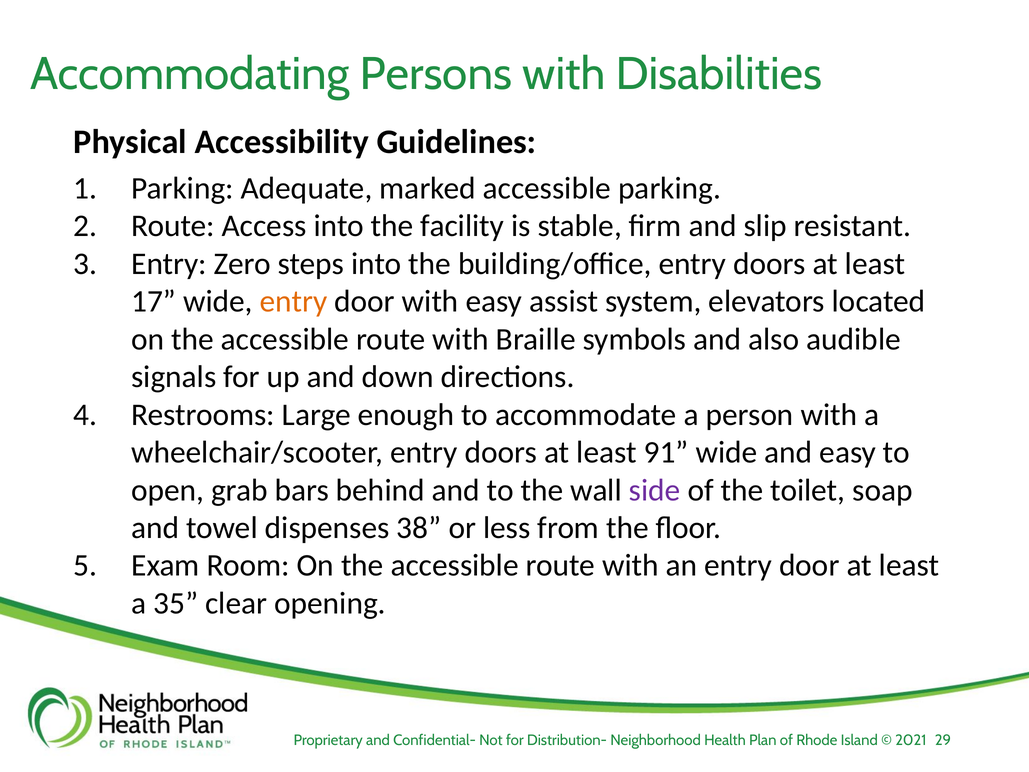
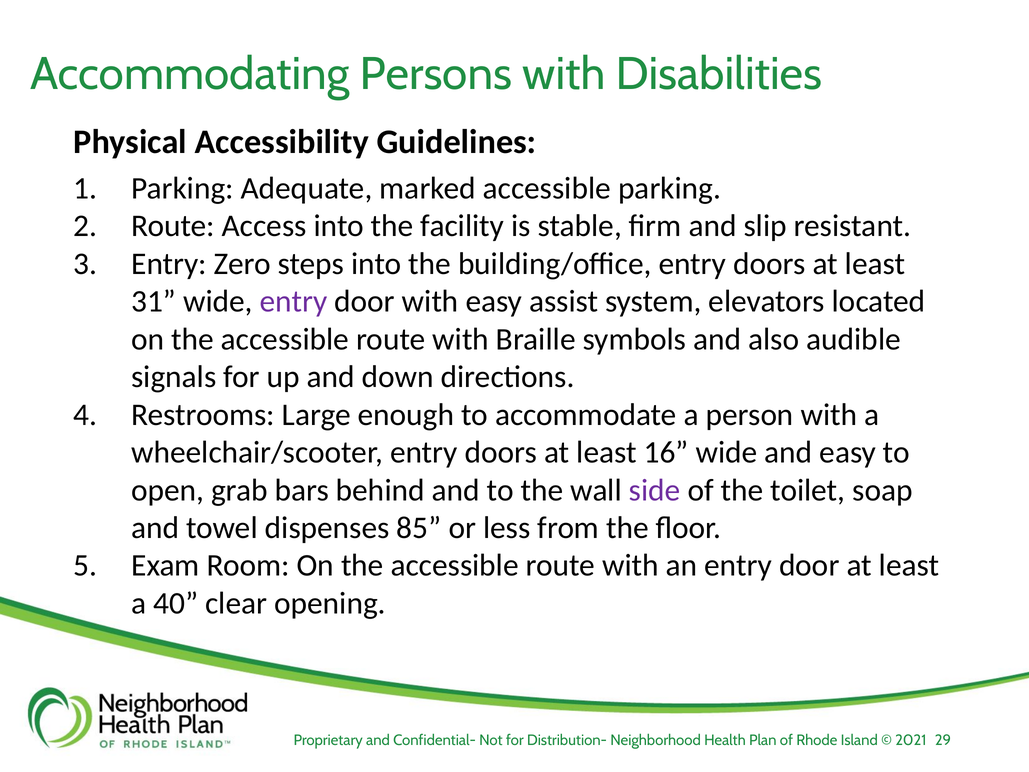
17: 17 -> 31 (154, 301)
entry colour: orange -> purple (294, 301)
91: 91 -> 16 (666, 452)
38: 38 -> 85 (419, 528)
35: 35 -> 40 (176, 603)
